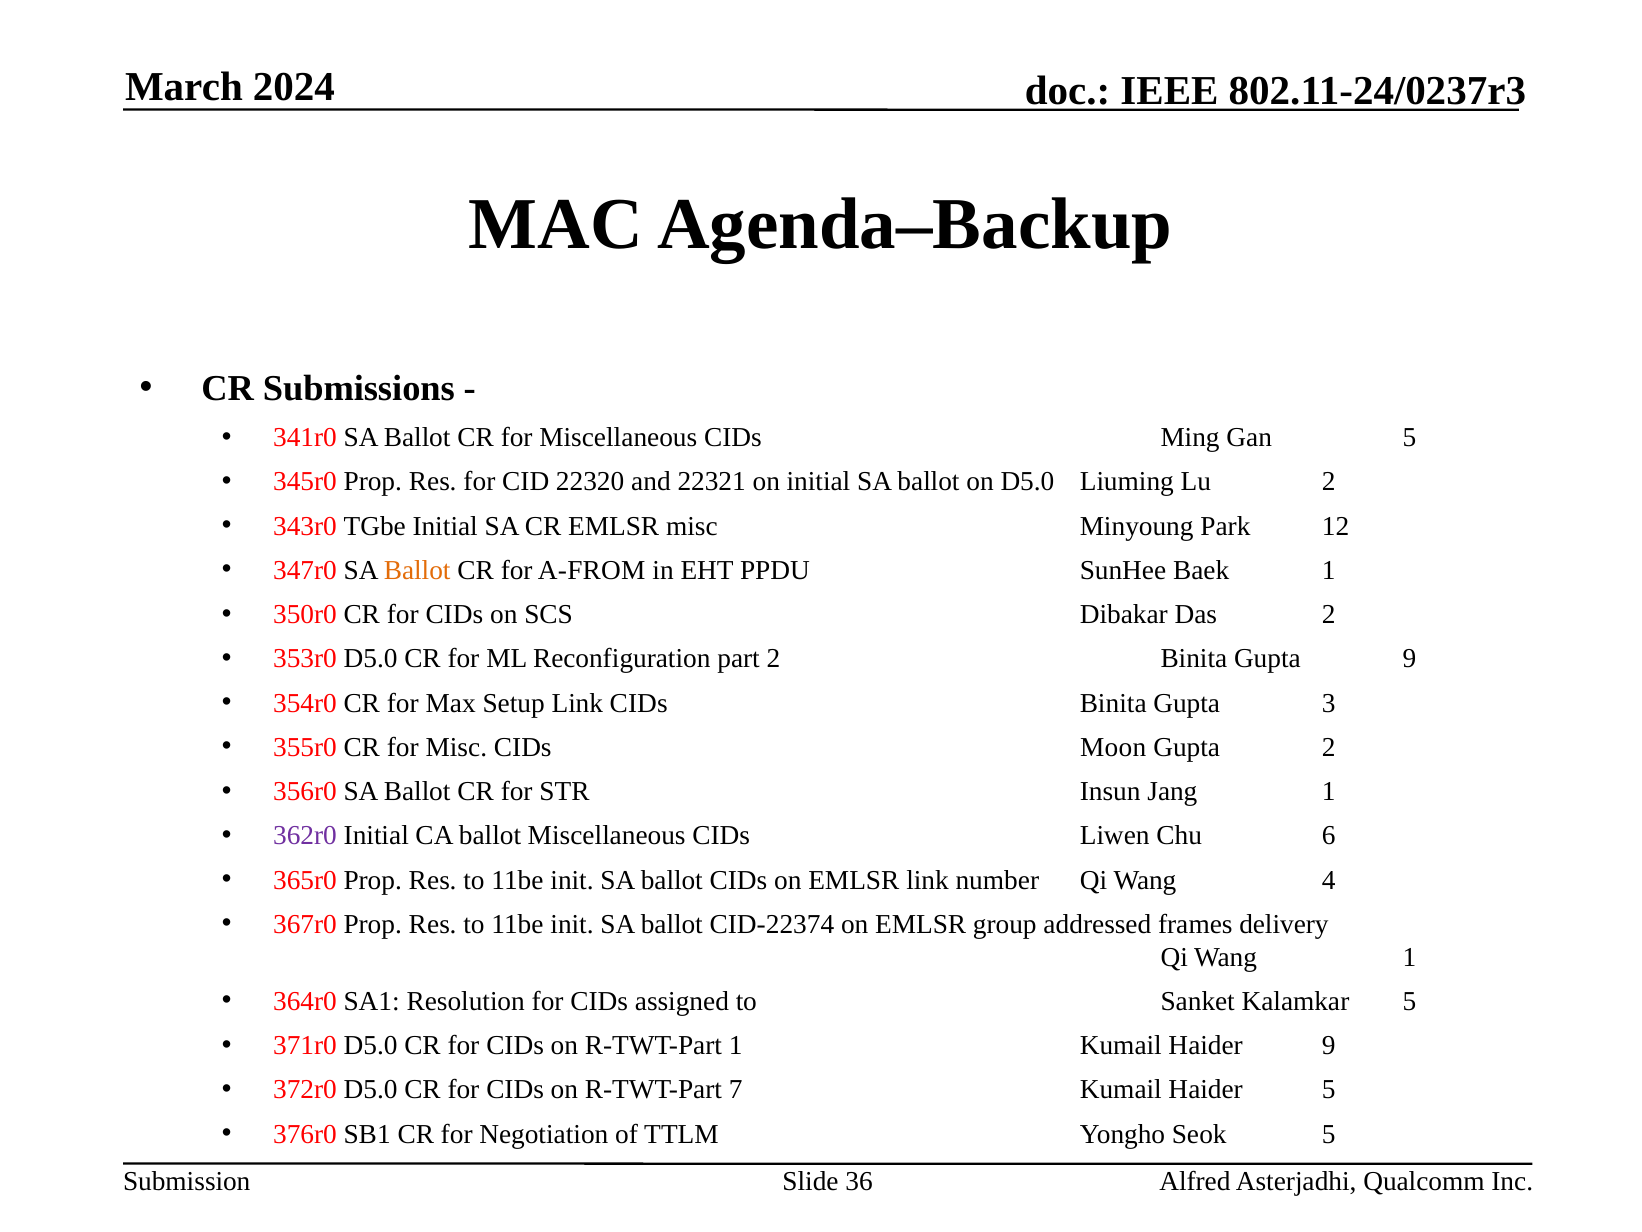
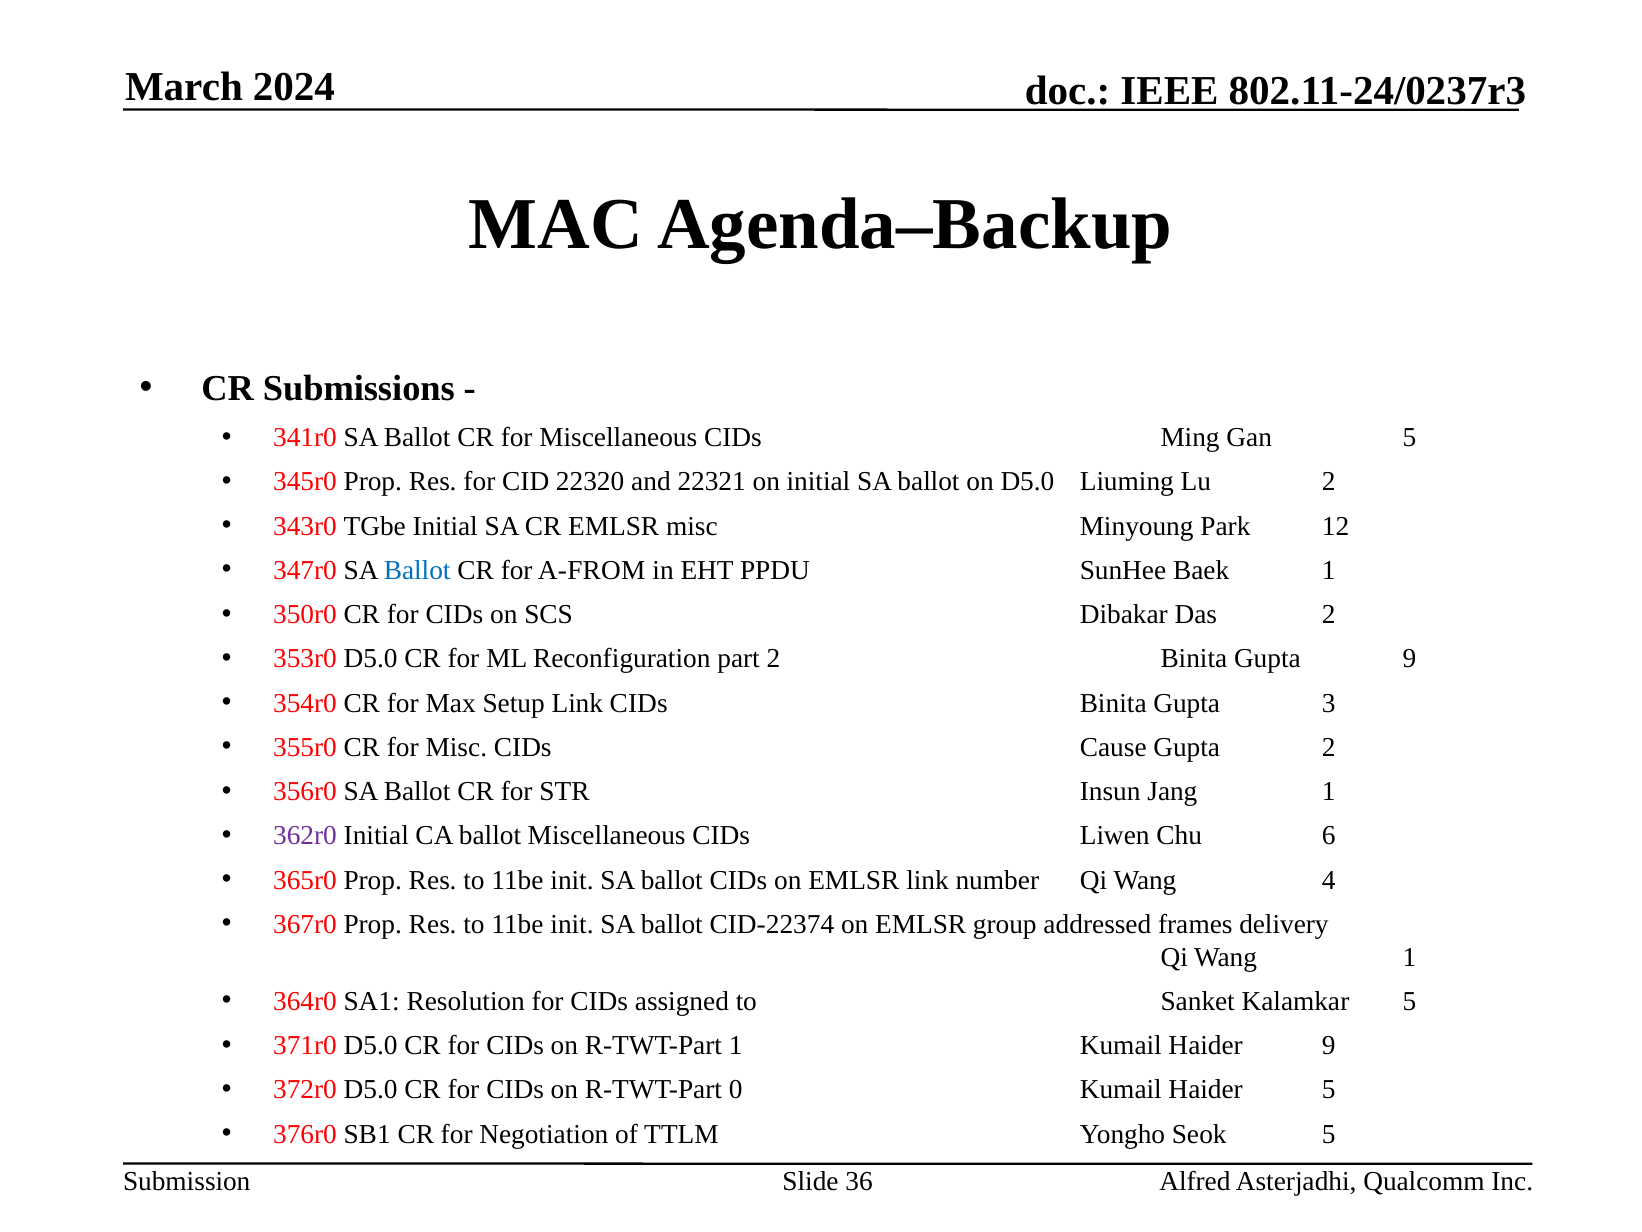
Ballot colour: orange -> blue (417, 570)
Moon: Moon -> Cause (1113, 747)
7: 7 -> 0 (736, 1089)
